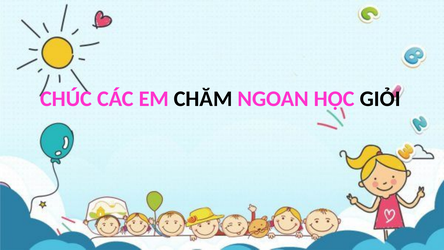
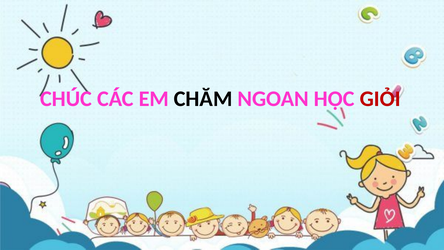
GIỎI colour: black -> red (380, 99)
